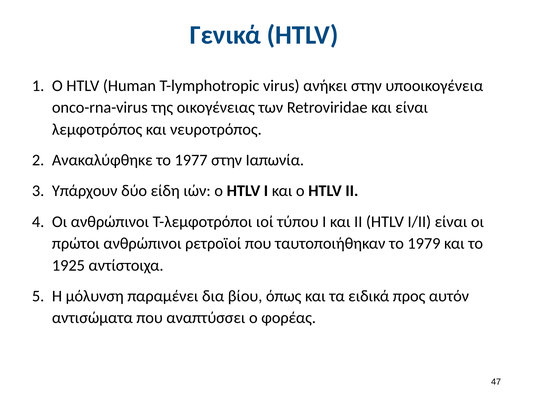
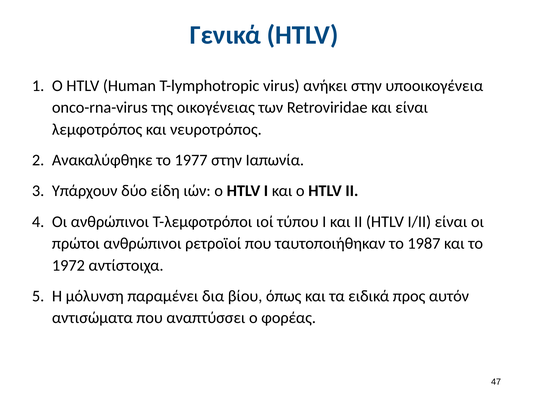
1979: 1979 -> 1987 (424, 243)
1925: 1925 -> 1972 (68, 265)
